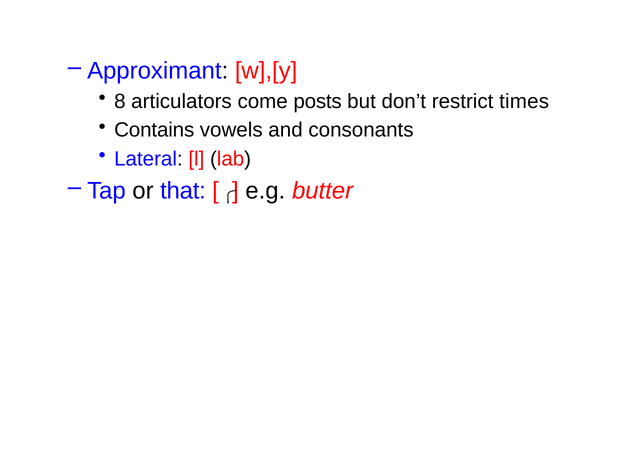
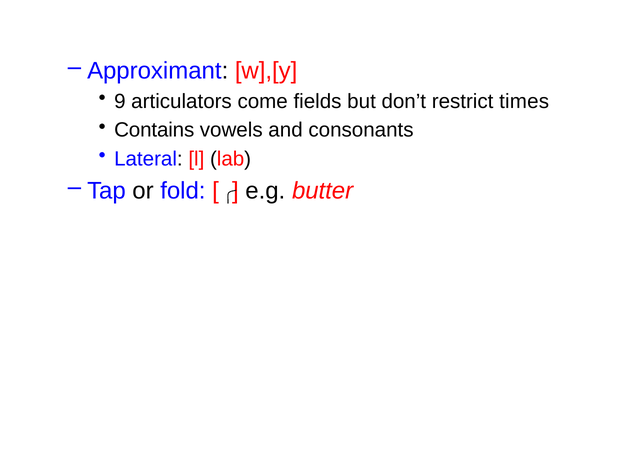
8: 8 -> 9 (120, 101)
posts: posts -> fields (318, 101)
that: that -> fold (183, 191)
